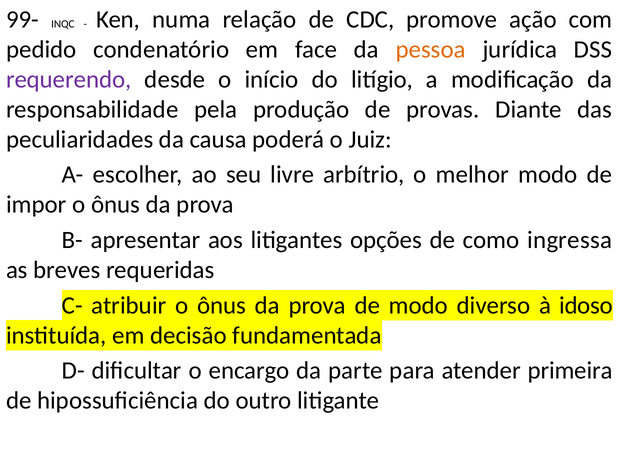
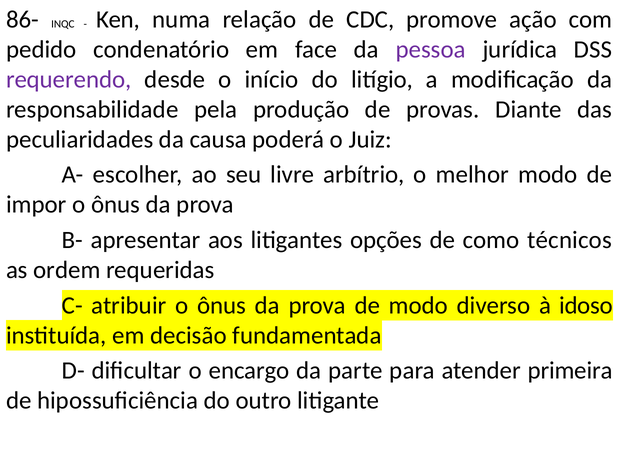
99-: 99- -> 86- (22, 20)
pessoa colour: orange -> purple (431, 50)
ingressa: ingressa -> técnicos (570, 240)
breves: breves -> ordem (67, 270)
